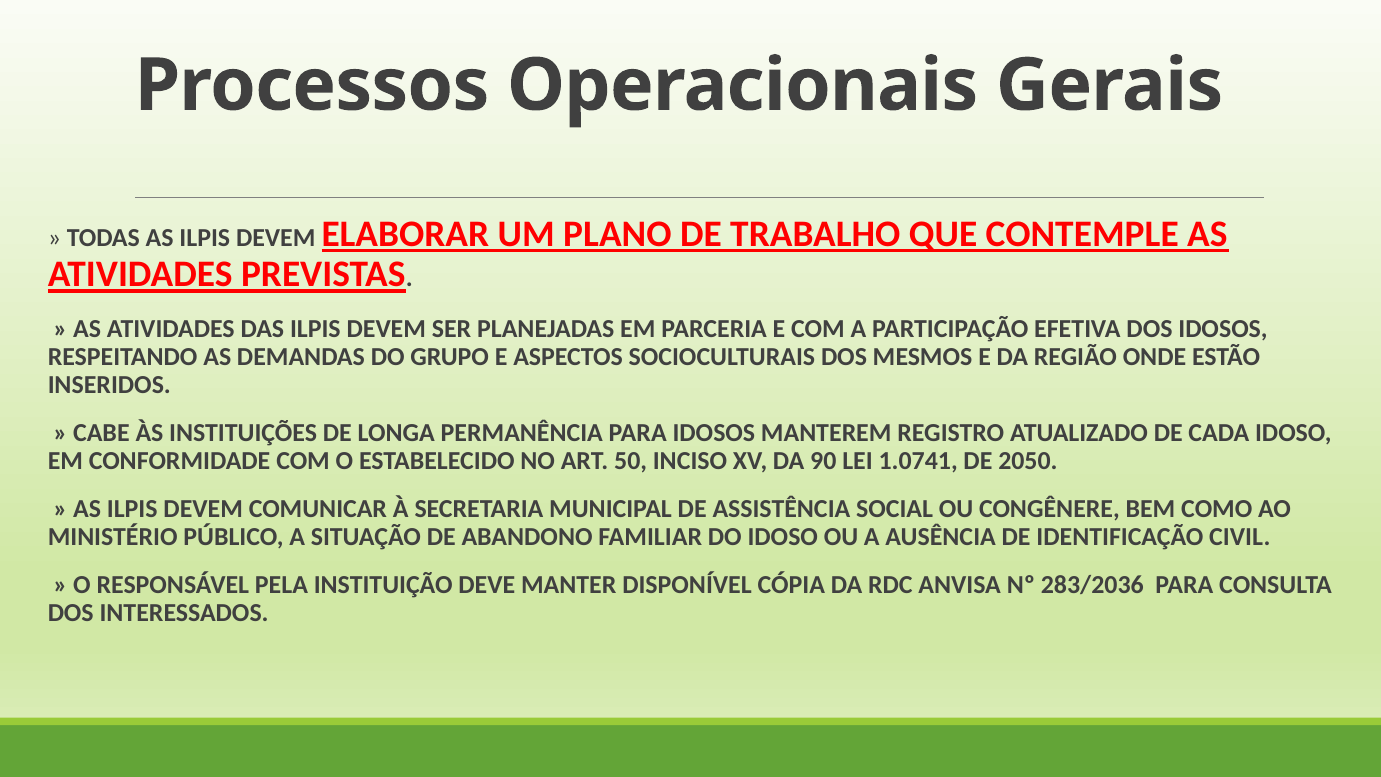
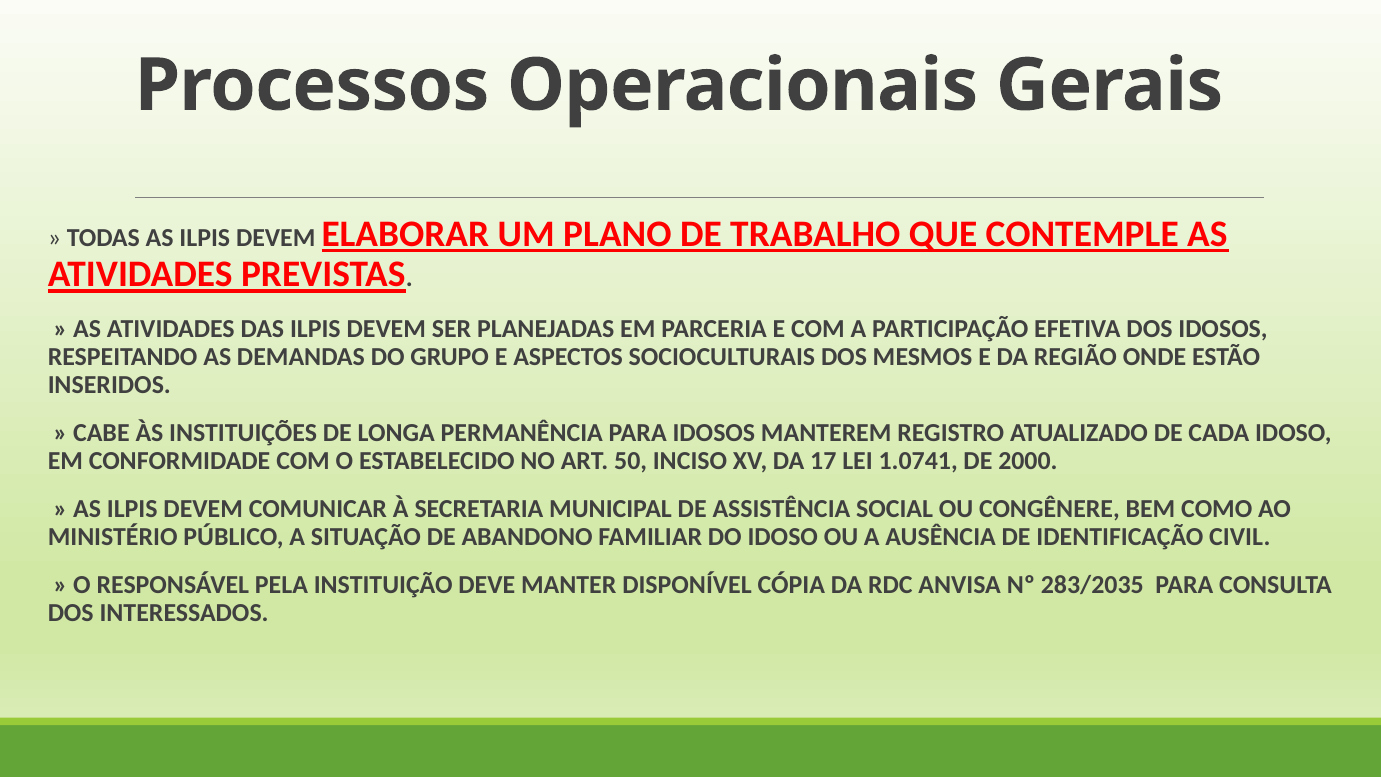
90: 90 -> 17 (823, 461)
2050: 2050 -> 2000 (1028, 461)
283/2036: 283/2036 -> 283/2035 (1092, 585)
